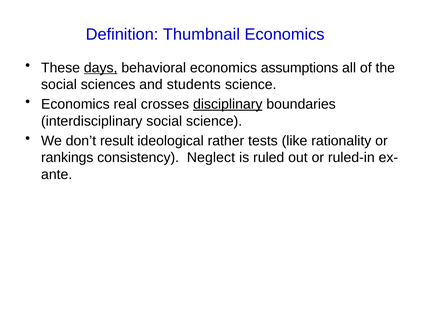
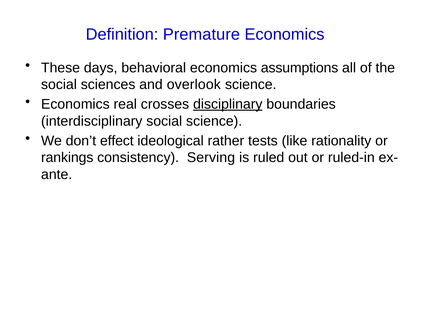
Thumbnail: Thumbnail -> Premature (201, 34)
days underline: present -> none (101, 68)
students: students -> overlook (194, 84)
result: result -> effect (117, 141)
Neglect: Neglect -> Serving (211, 157)
